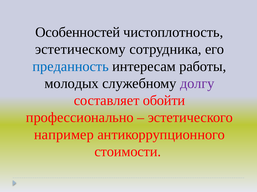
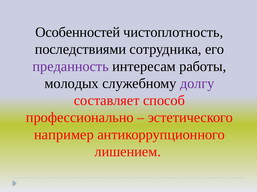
эстетическому: эстетическому -> последствиями (80, 49)
преданность colour: blue -> purple (71, 67)
обойти: обойти -> способ (164, 101)
стоимости: стоимости -> лишением (128, 152)
